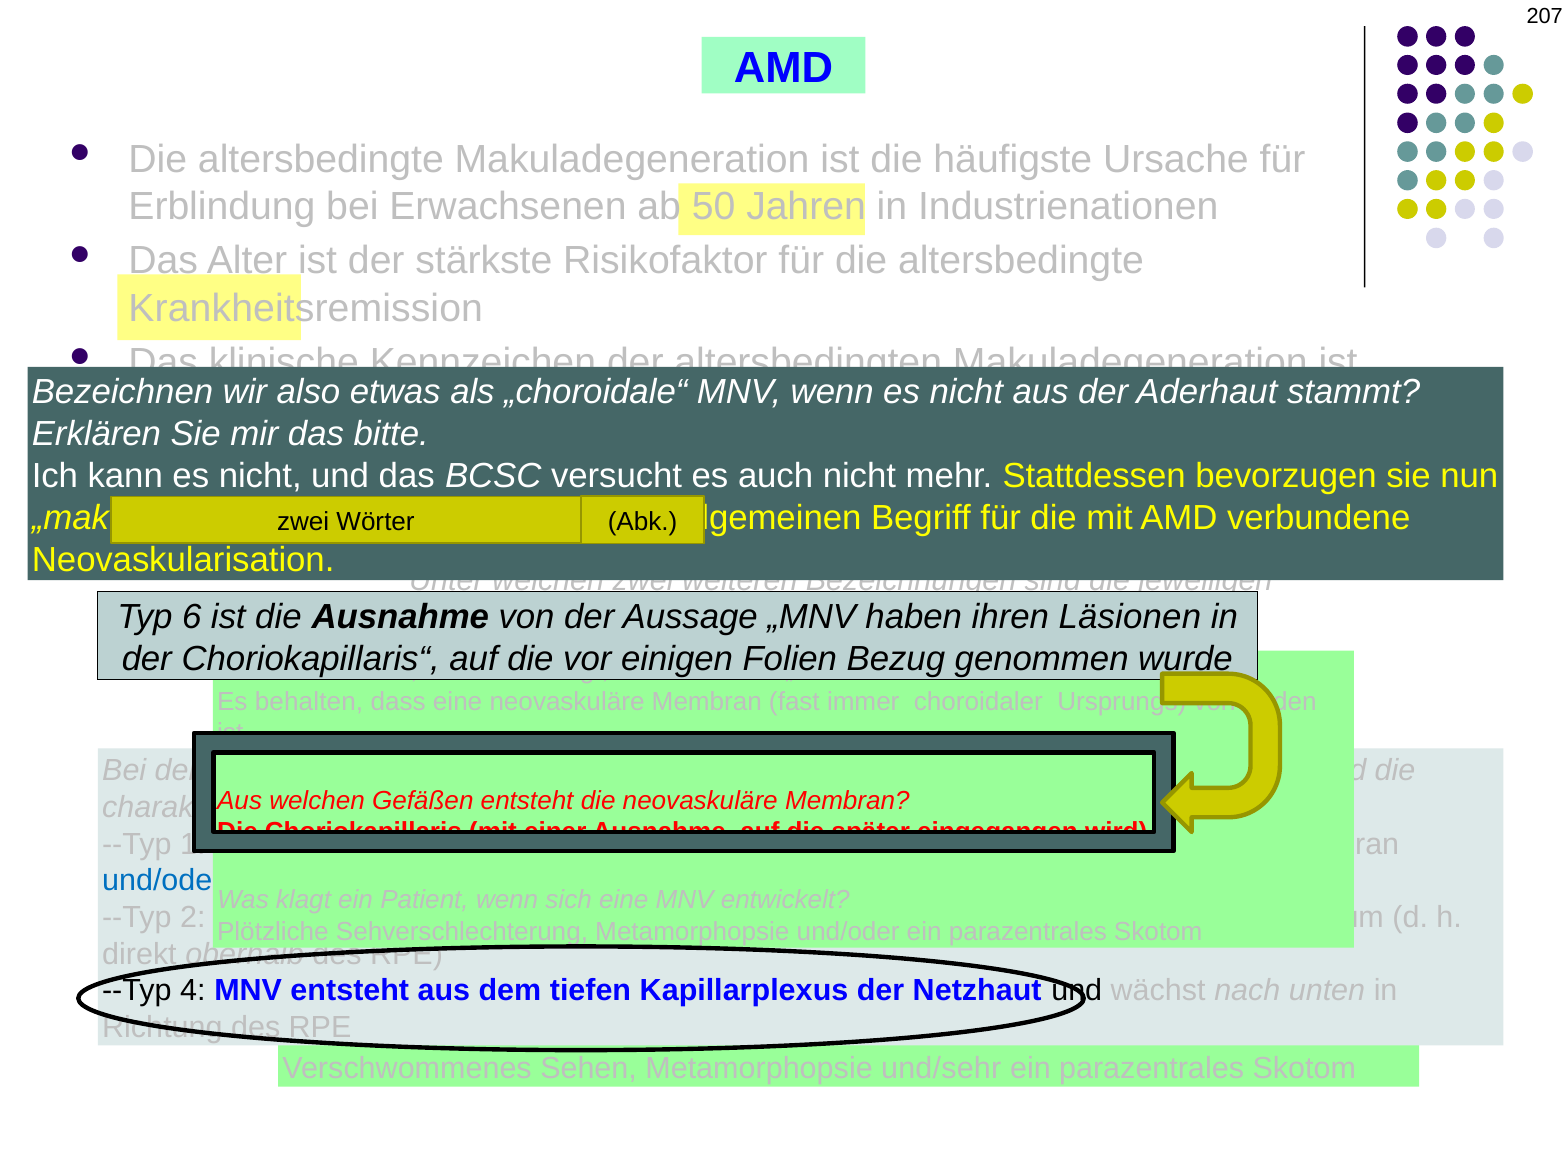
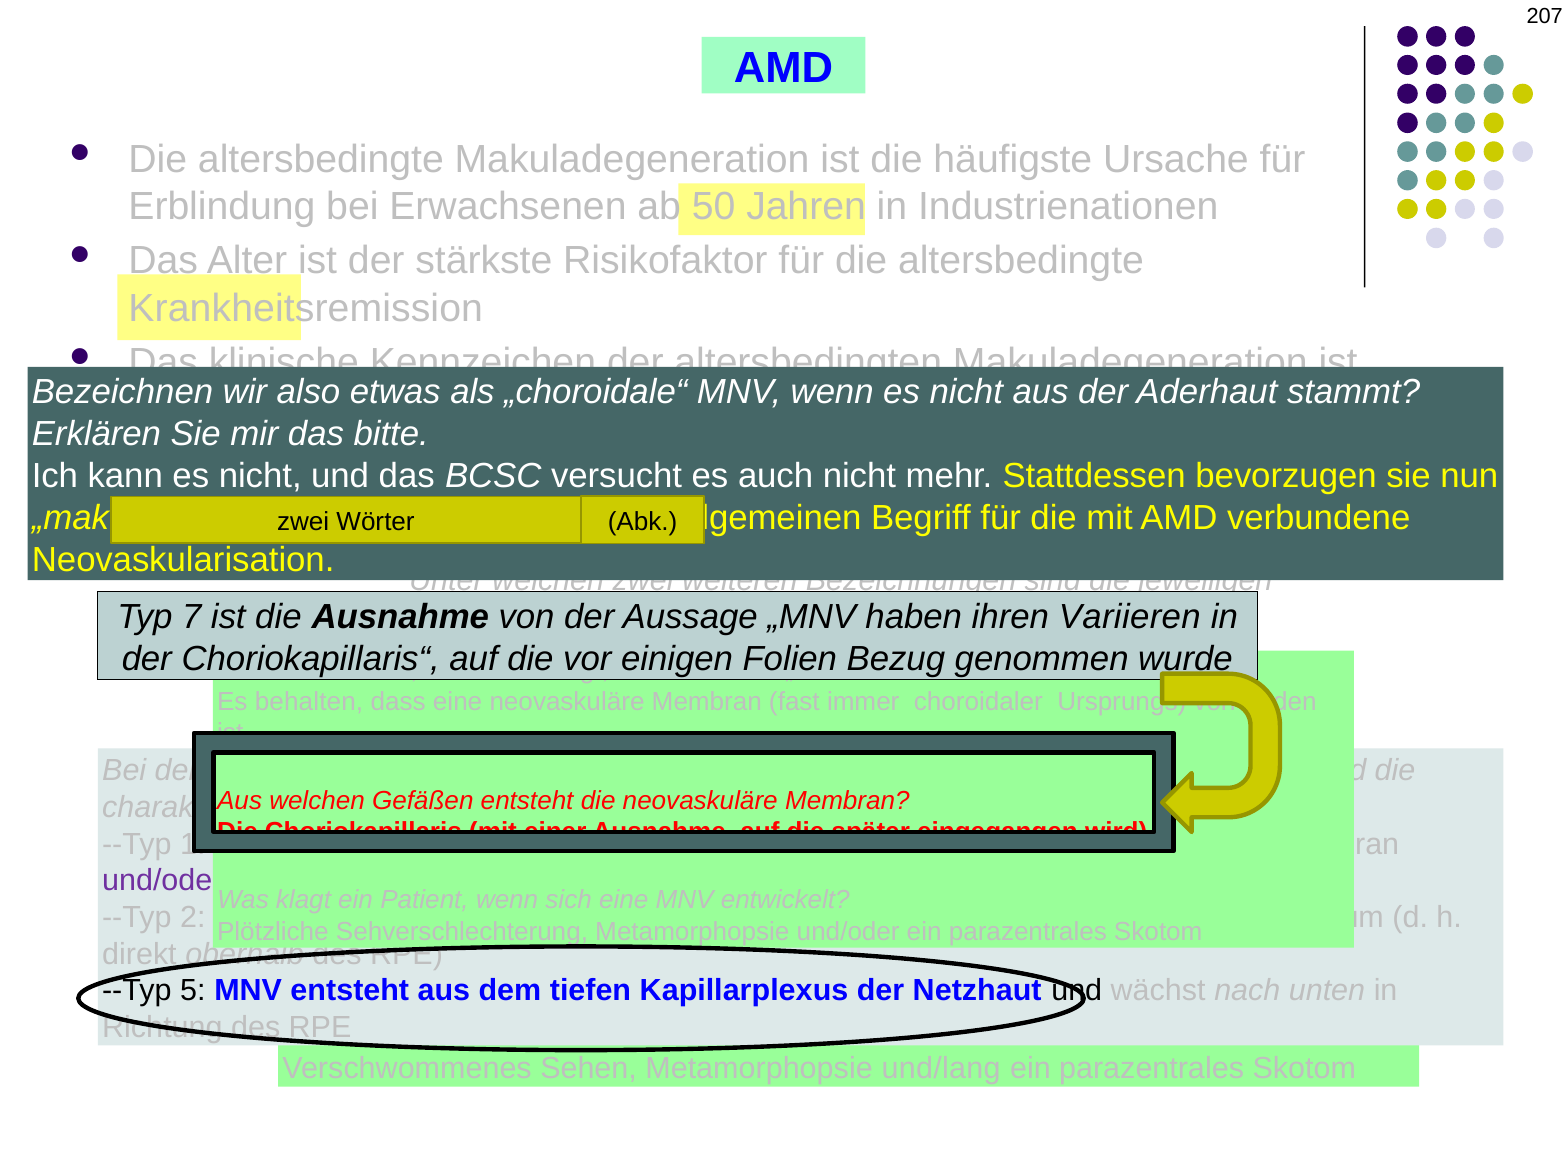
6: 6 -> 7 (192, 617)
Läsionen: Läsionen -> Variieren (1130, 617)
und/oder colour: blue -> purple (162, 880)
4: 4 -> 5 (193, 990)
und/sehr: und/sehr -> und/lang (941, 1068)
